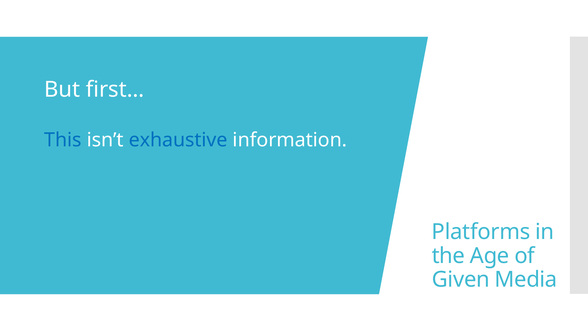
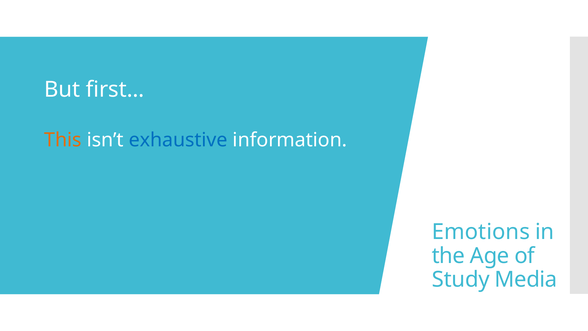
This colour: blue -> orange (63, 140)
Platforms: Platforms -> Emotions (481, 232)
Given: Given -> Study (461, 279)
